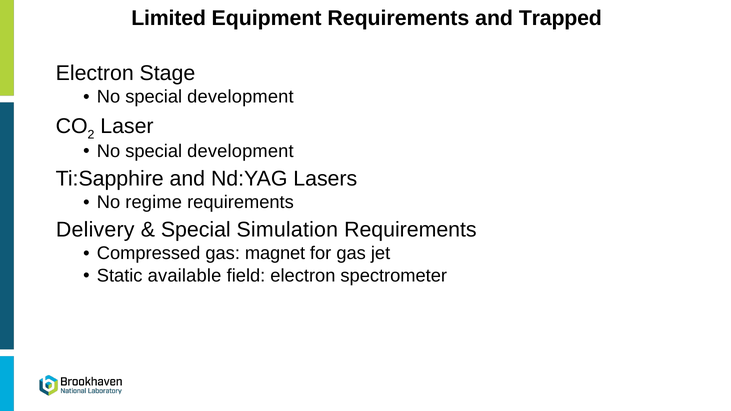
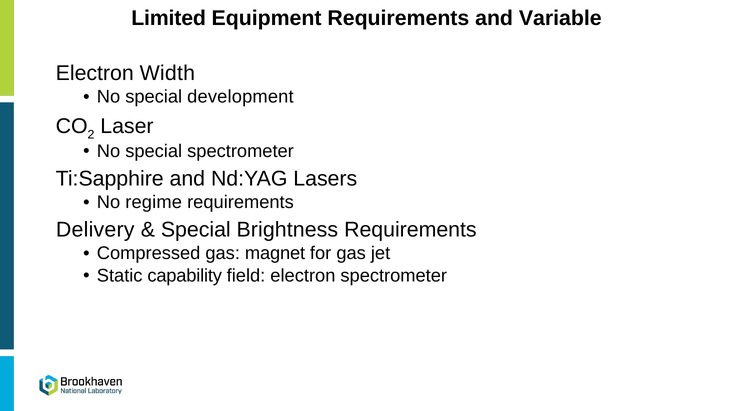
Trapped: Trapped -> Variable (560, 18)
Stage: Stage -> Width (167, 73)
development: development -> spectrometer (241, 151)
Simulation: Simulation -> Brightness (287, 230)
available: available -> capability (185, 276)
